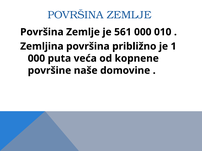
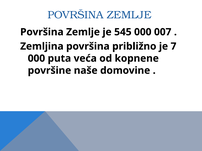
561: 561 -> 545 (123, 32)
010: 010 -> 007 (163, 32)
1: 1 -> 7 (174, 46)
